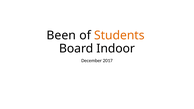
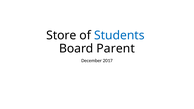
Been: Been -> Store (61, 35)
Students colour: orange -> blue (119, 35)
Indoor: Indoor -> Parent (116, 48)
